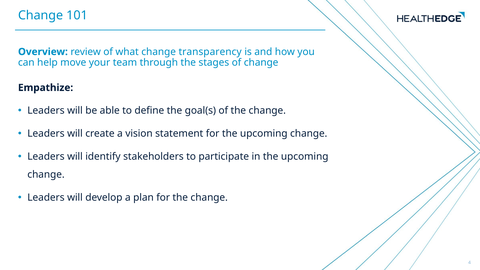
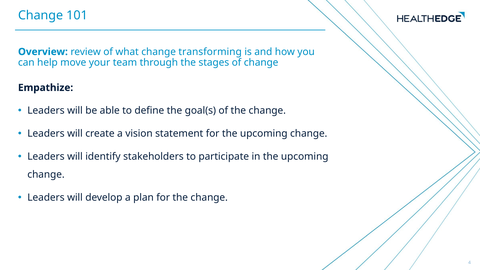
transparency: transparency -> transforming (210, 52)
